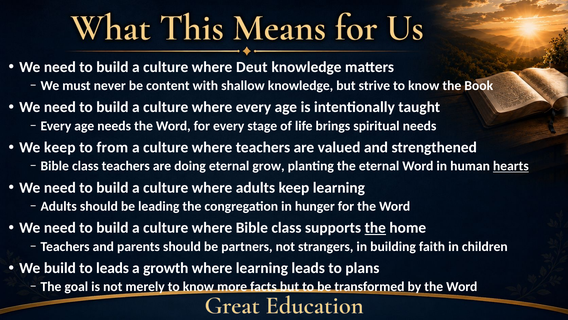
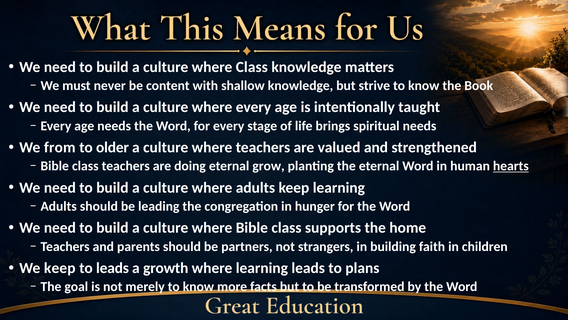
where Deut: Deut -> Class (252, 67)
We keep: keep -> from (60, 147)
from: from -> older (112, 147)
the underline: present -> none (375, 228)
We build: build -> keep (60, 268)
